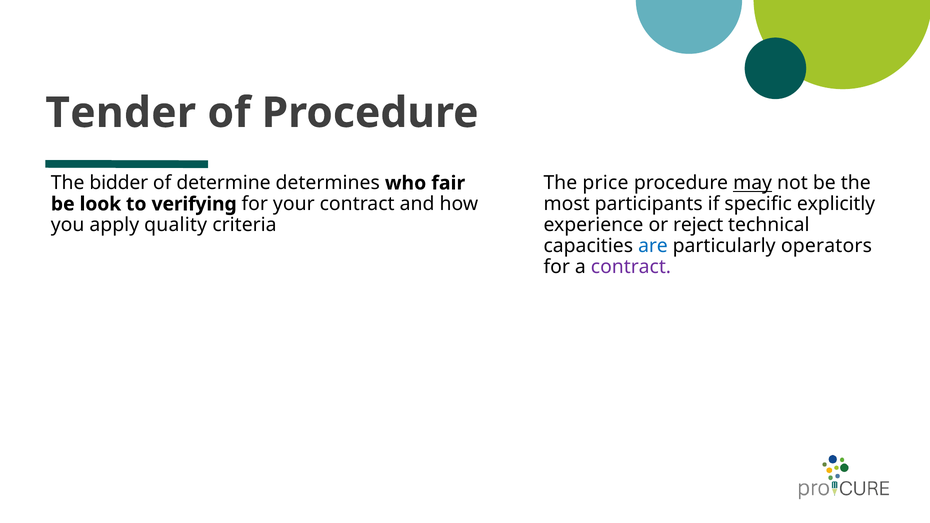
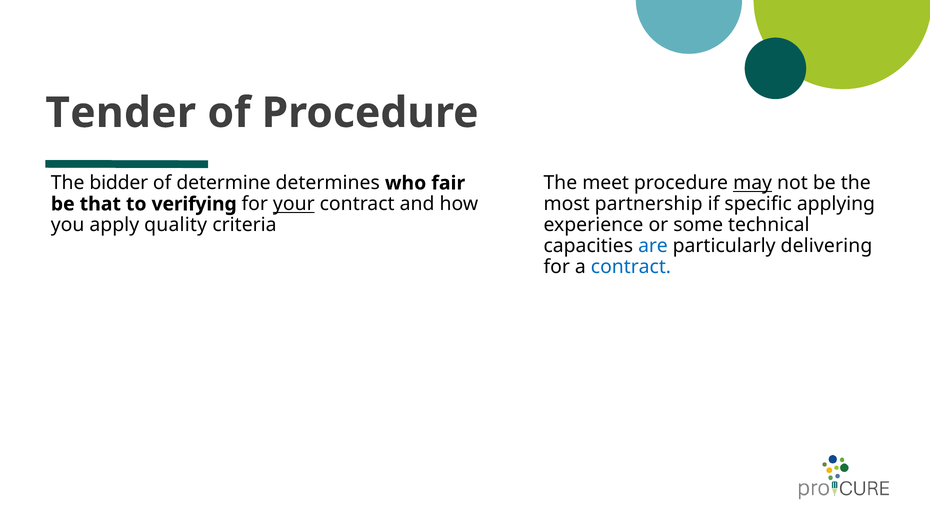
price: price -> meet (606, 183)
participants: participants -> partnership (649, 204)
explicitly: explicitly -> applying (836, 204)
look: look -> that (100, 204)
your underline: none -> present (294, 204)
reject: reject -> some (698, 225)
operators: operators -> delivering (826, 246)
contract colour: purple -> blue (631, 267)
